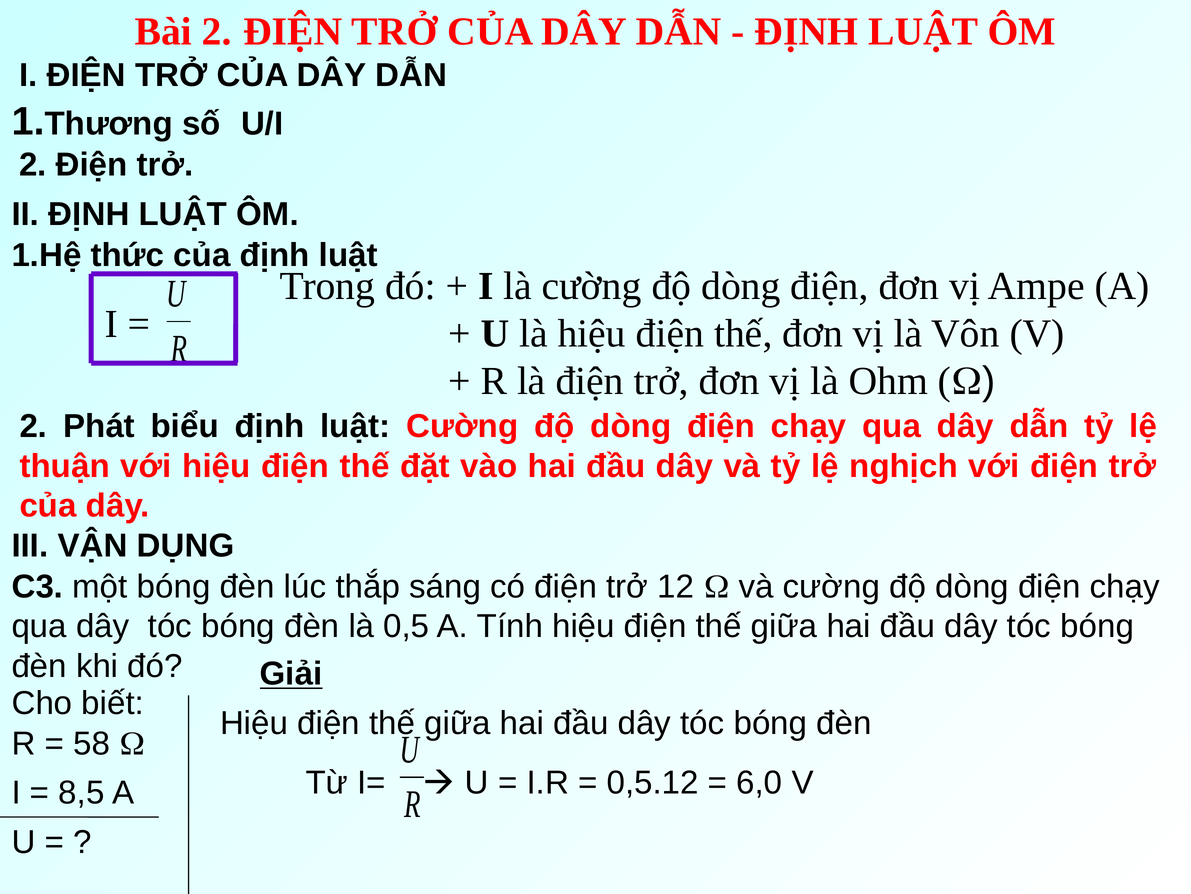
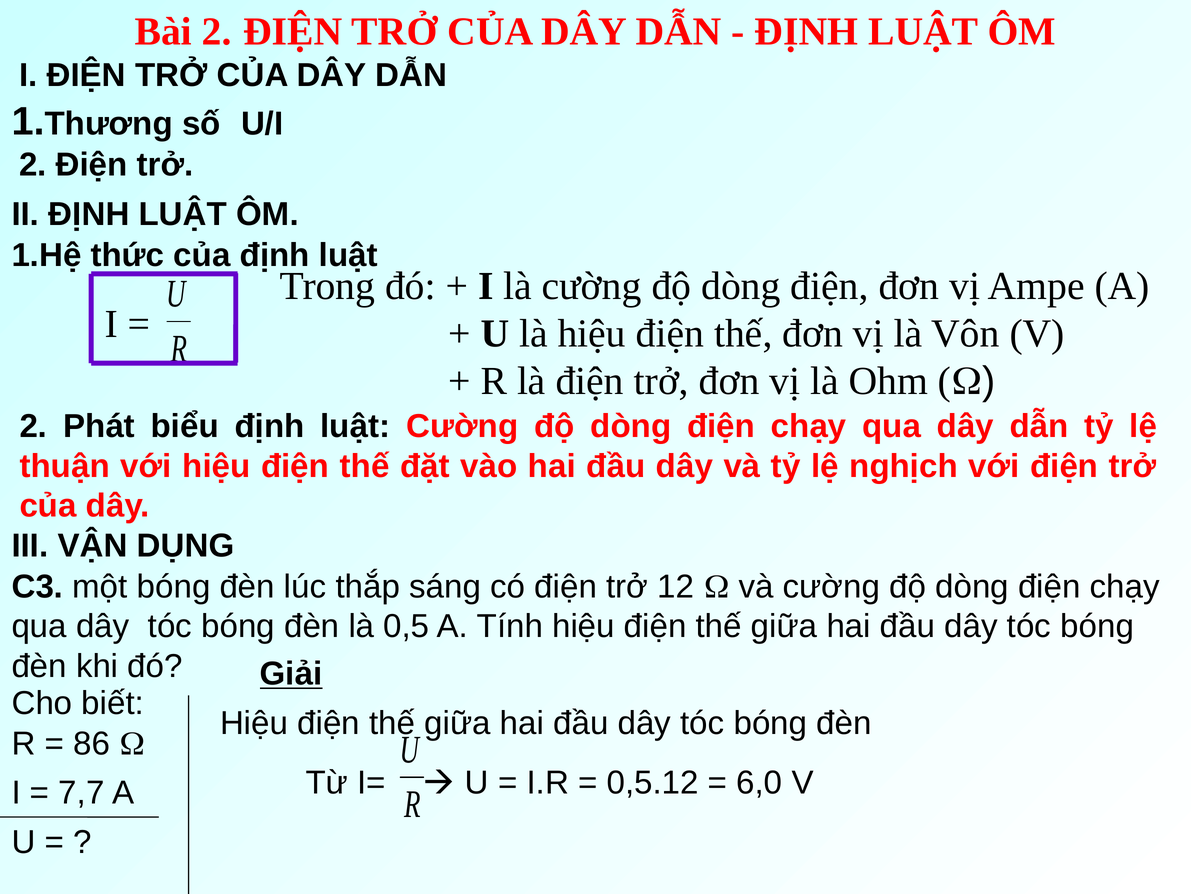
58: 58 -> 86 (92, 743)
8,5: 8,5 -> 7,7 (81, 792)
